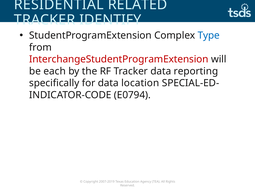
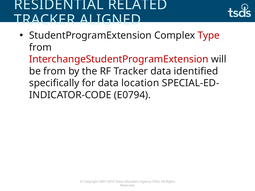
IDENTIFY: IDENTIFY -> ALIGNED (110, 20)
Type colour: blue -> red (209, 36)
be each: each -> from (55, 71)
reporting: reporting -> identified (196, 71)
